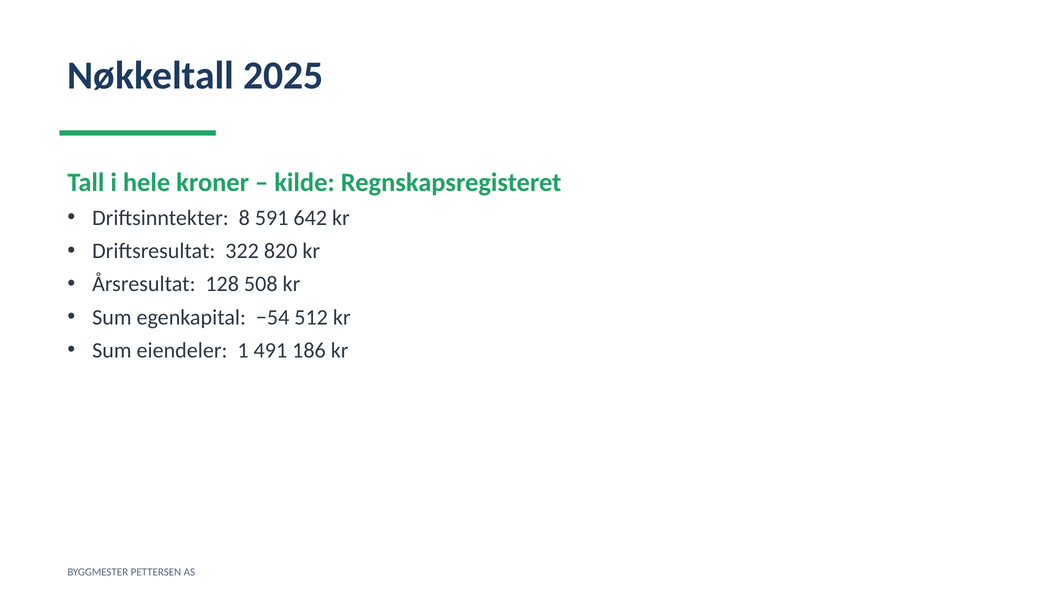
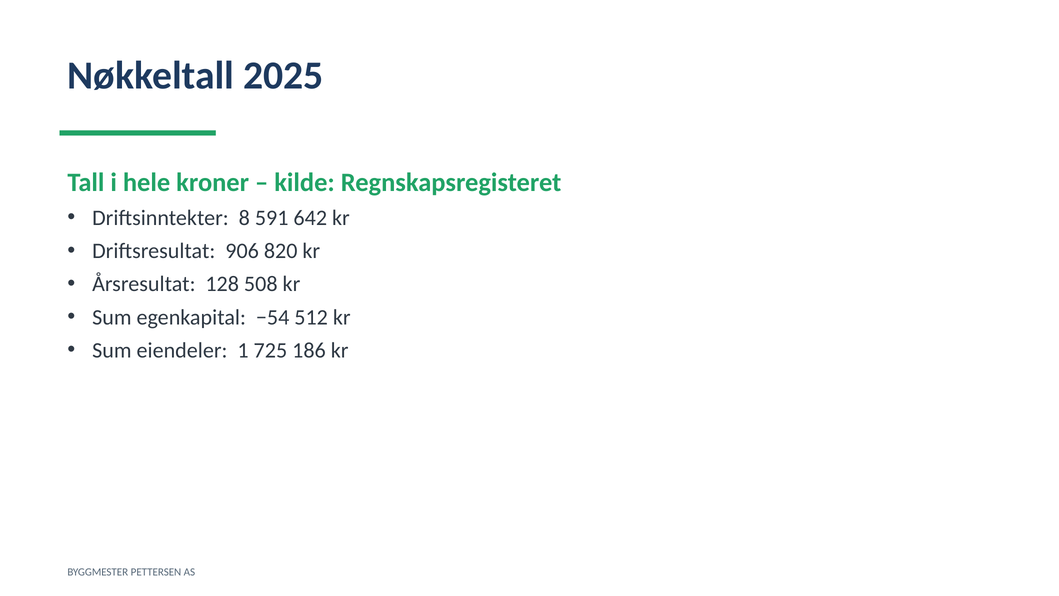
322: 322 -> 906 (242, 251)
491: 491 -> 725 (270, 350)
